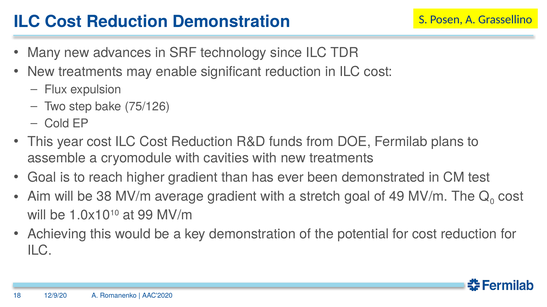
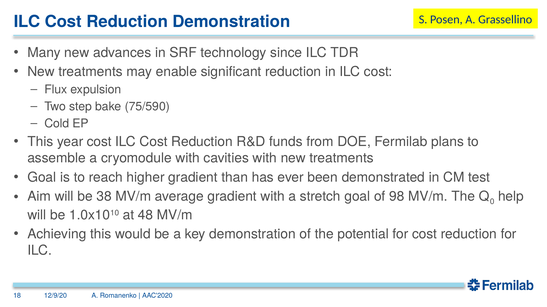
75/126: 75/126 -> 75/590 (147, 107)
49: 49 -> 98 (397, 197)
cost: cost -> help (511, 197)
99: 99 -> 48 (145, 215)
